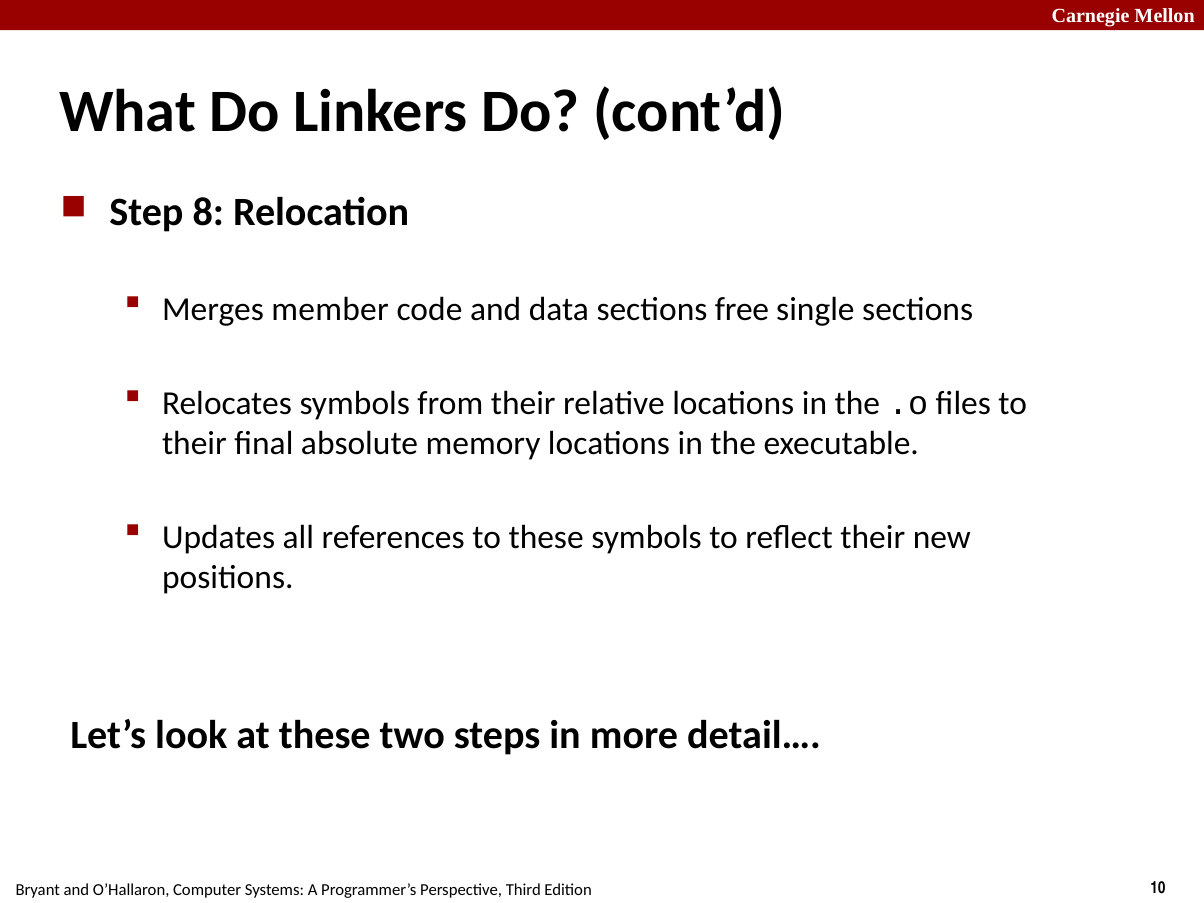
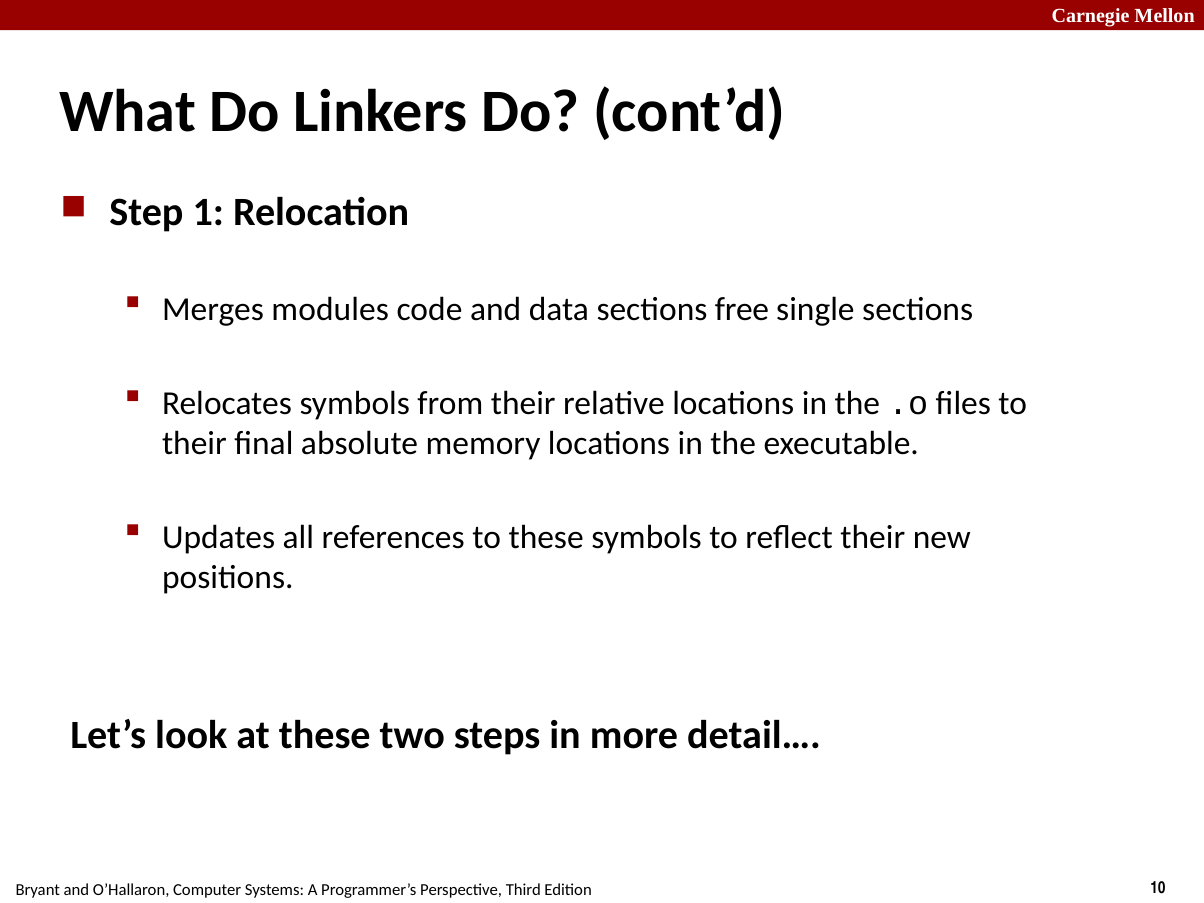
8: 8 -> 1 (208, 212)
member: member -> modules (330, 309)
